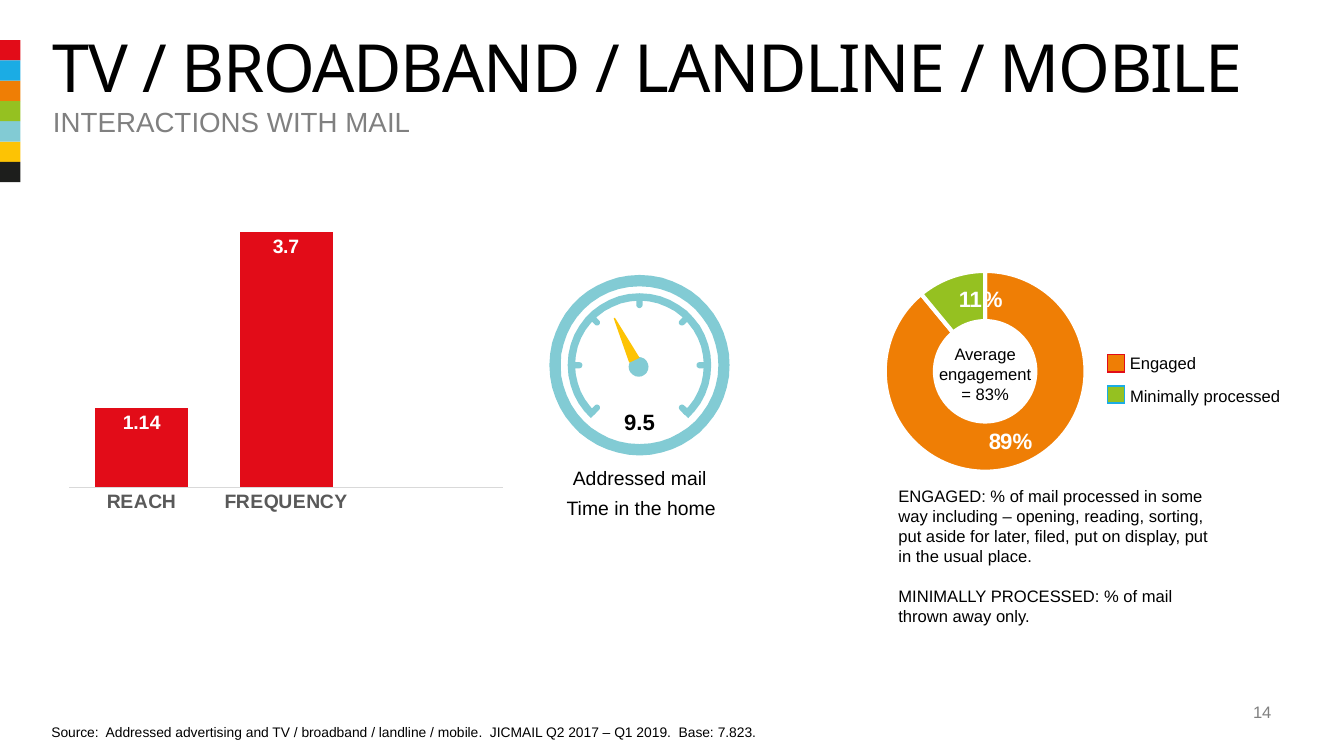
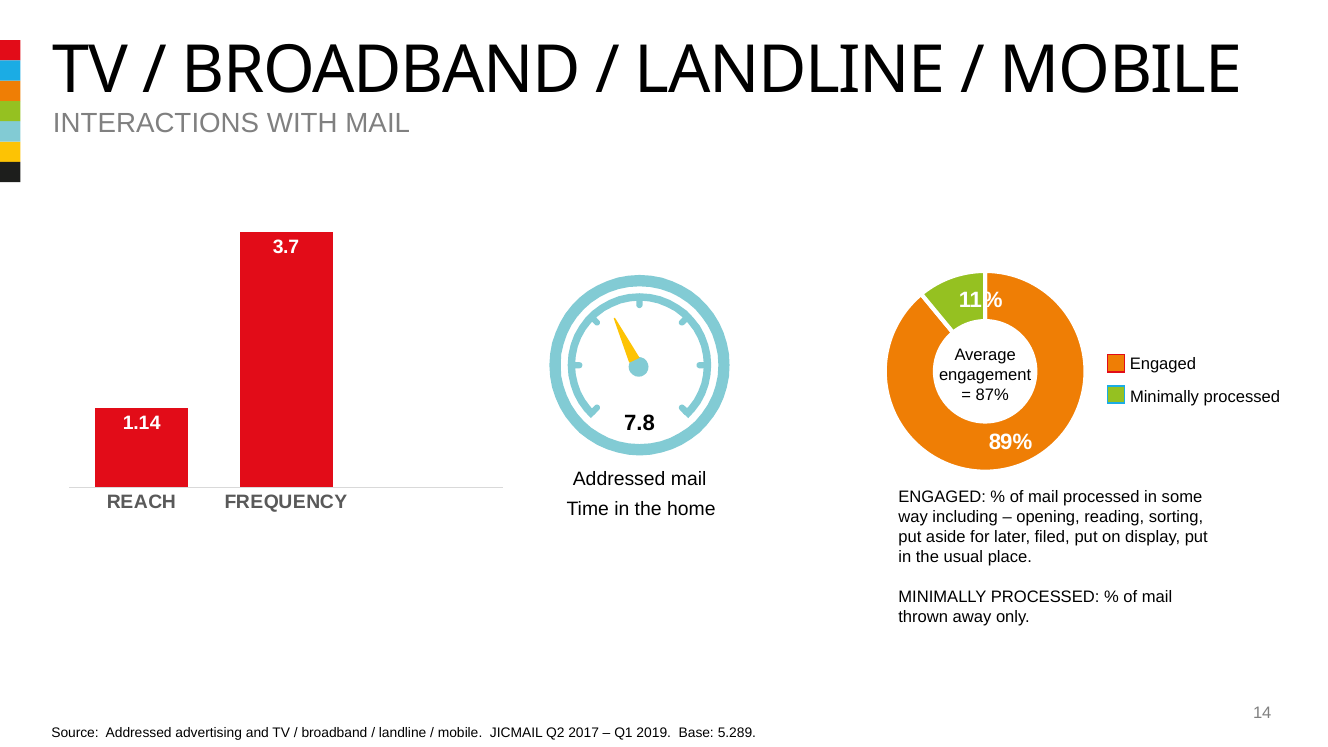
83%: 83% -> 87% (992, 395)
9.5: 9.5 -> 7.8 (640, 424)
7.823: 7.823 -> 5.289 (737, 733)
